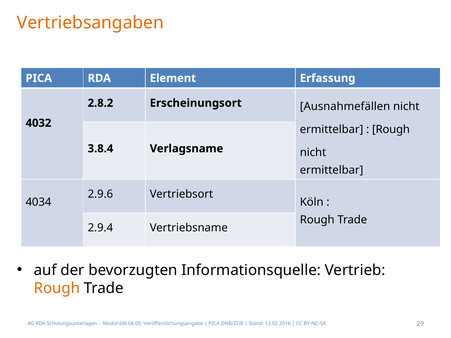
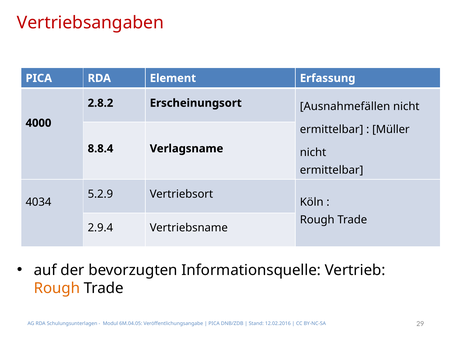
Vertriebsangaben colour: orange -> red (90, 23)
4032: 4032 -> 4000 (38, 123)
Rough: Rough -> Müller (391, 130)
3.8.4: 3.8.4 -> 8.8.4 (100, 149)
2.9.6: 2.9.6 -> 5.2.9 (100, 194)
